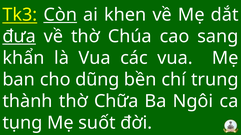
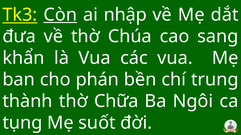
khen: khen -> nhập (125, 15)
đưa underline: present -> none (19, 37)
dũng: dũng -> phán (97, 80)
